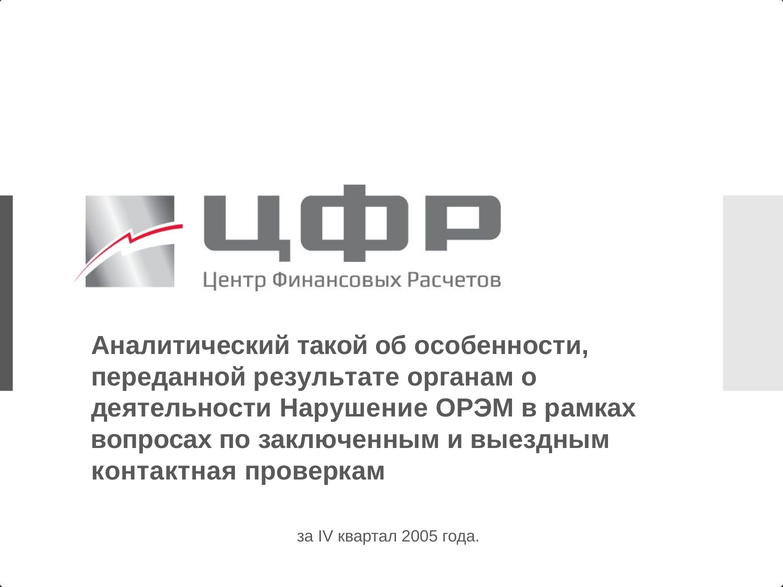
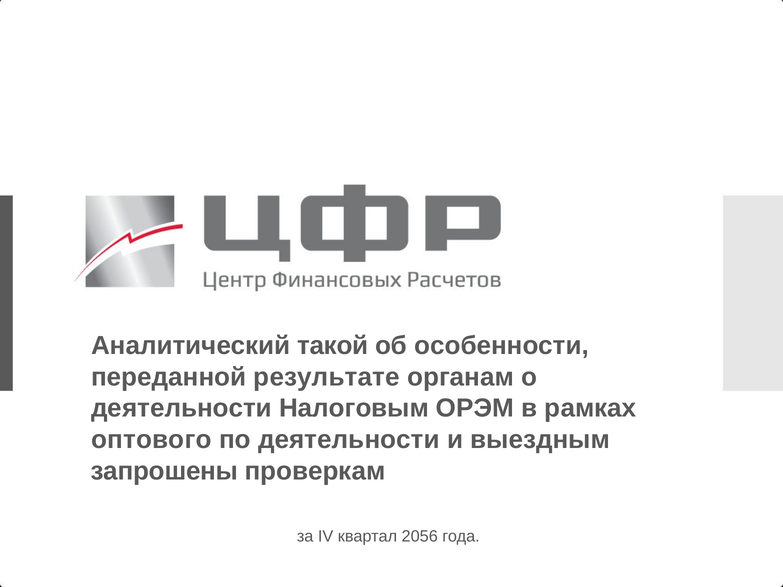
Нарушение: Нарушение -> Налоговым (354, 409)
вопросах: вопросах -> оптового (151, 440)
по заключенным: заключенным -> деятельности (349, 440)
контактная: контактная -> запрошены (164, 471)
2005: 2005 -> 2056 (420, 537)
